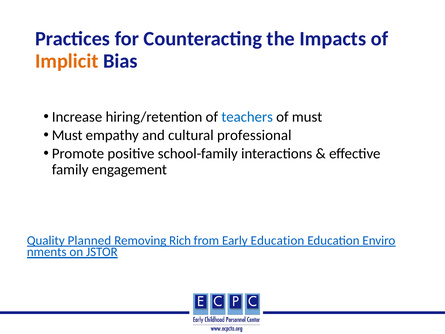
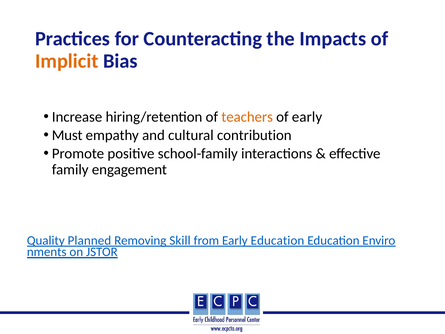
teachers colour: blue -> orange (247, 117)
of must: must -> early (307, 117)
professional: professional -> contribution (254, 135)
Rich: Rich -> Skill (180, 240)
